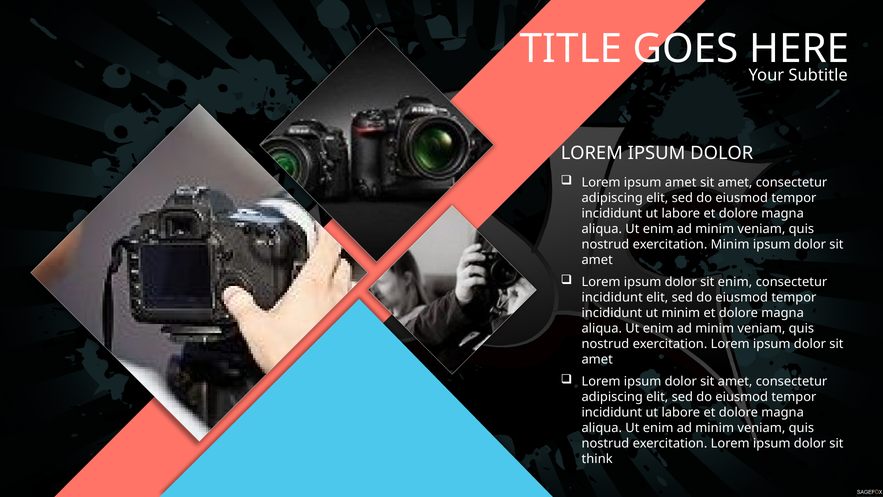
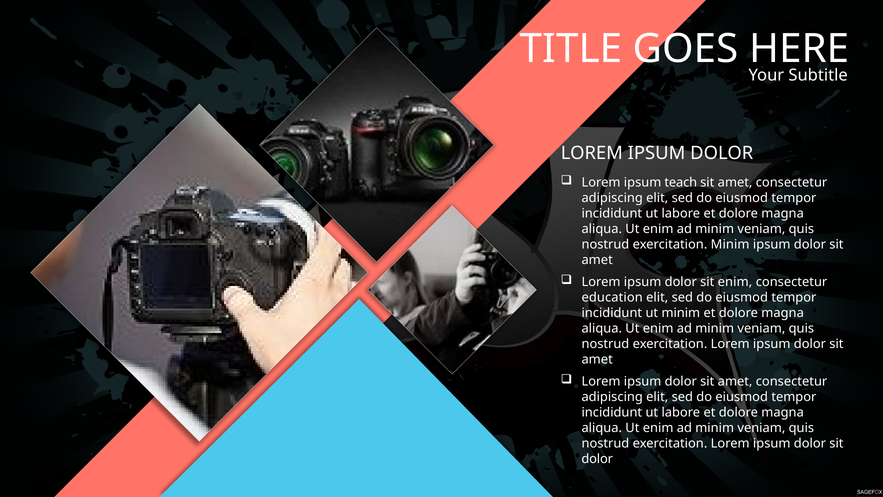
ipsum amet: amet -> teach (681, 183)
incididunt: incididunt -> education (612, 297)
think: think -> dolor (597, 459)
